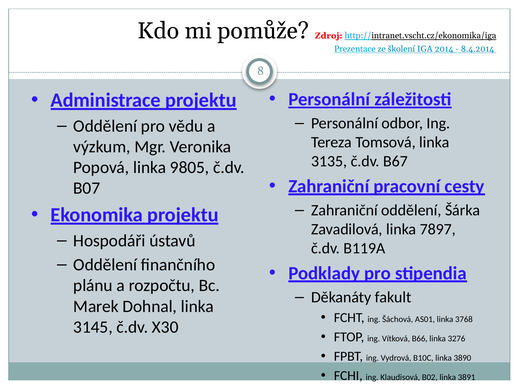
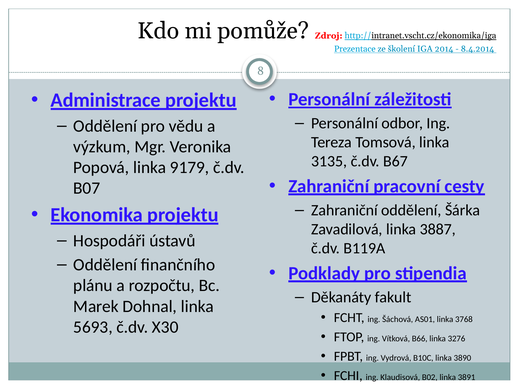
9805: 9805 -> 9179 (190, 168)
7897: 7897 -> 3887 (438, 229)
3145: 3145 -> 5693 (93, 327)
